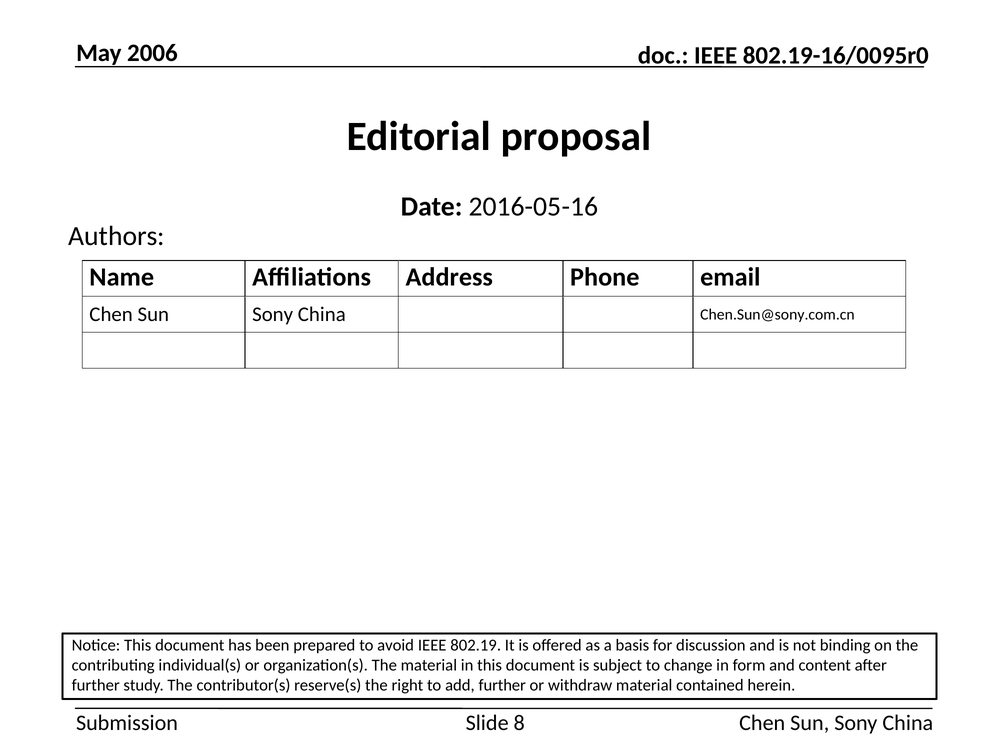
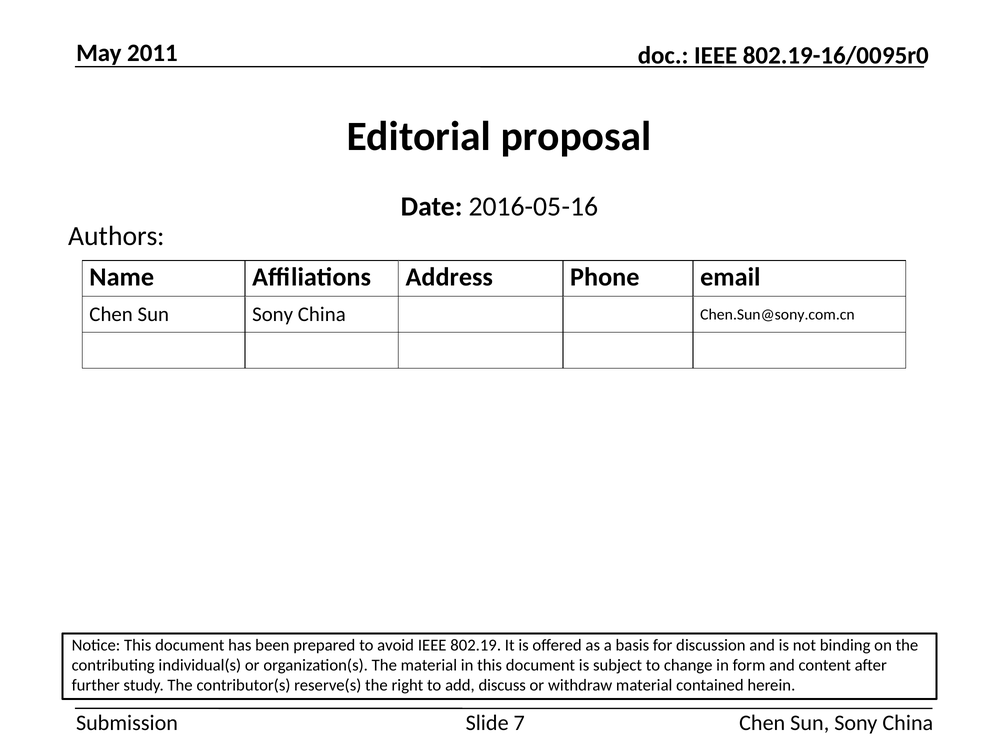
2006: 2006 -> 2011 (152, 53)
add further: further -> discuss (502, 684)
8: 8 -> 7 (519, 722)
